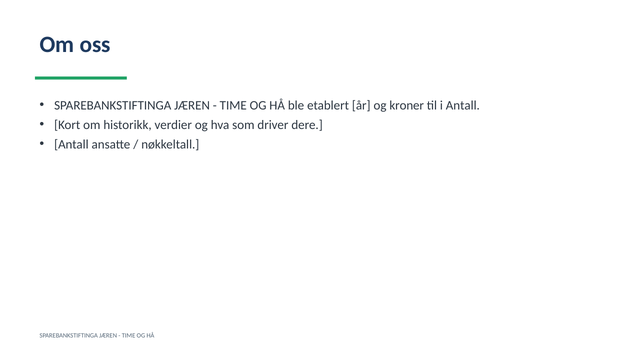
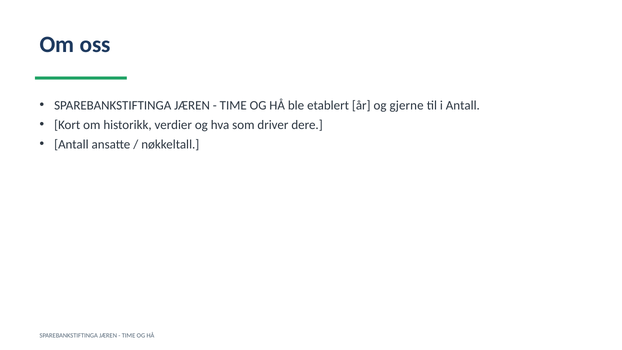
kroner: kroner -> gjerne (407, 105)
